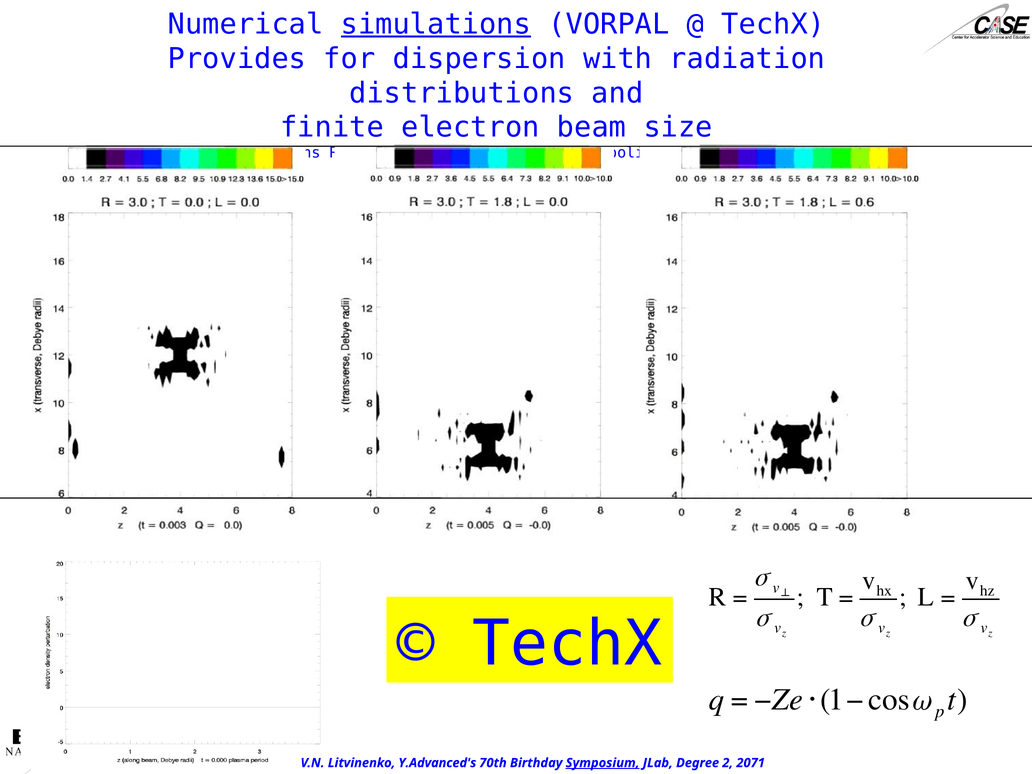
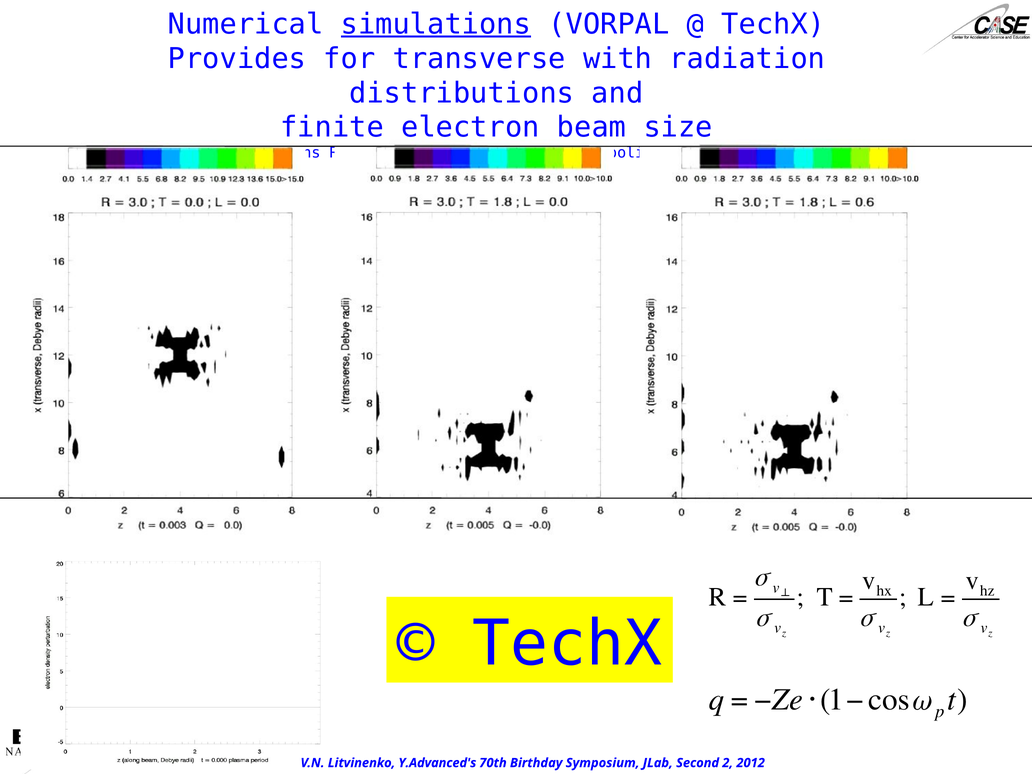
dispersion: dispersion -> transverse (479, 59)
Symposium underline: present -> none (603, 763)
Degree: Degree -> Second (698, 763)
2071: 2071 -> 2012 (751, 763)
